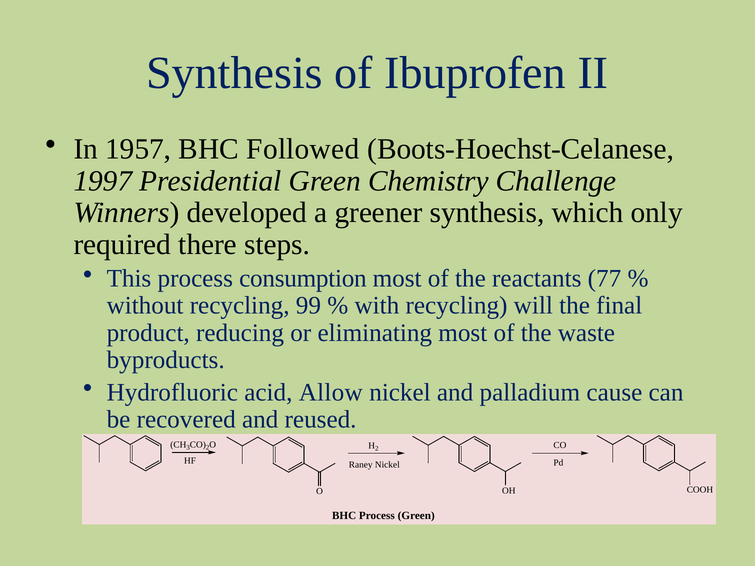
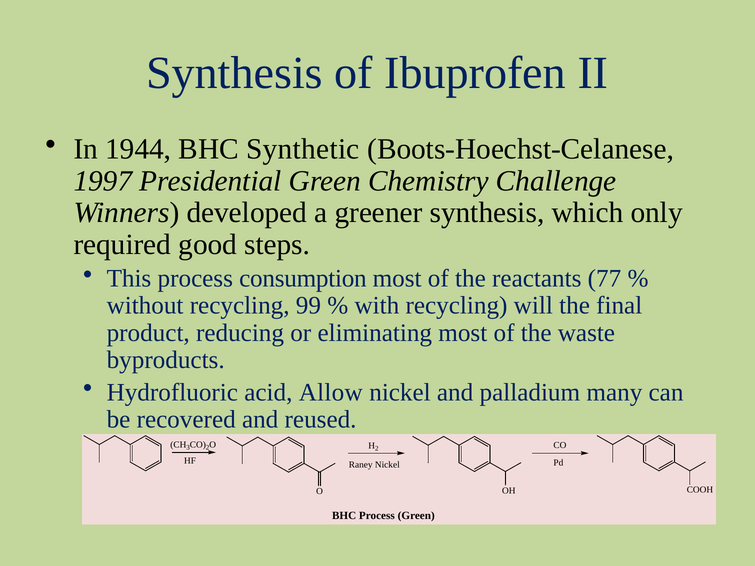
1957: 1957 -> 1944 (138, 149)
Followed: Followed -> Synthetic (303, 149)
there: there -> good (208, 244)
cause: cause -> many (614, 393)
